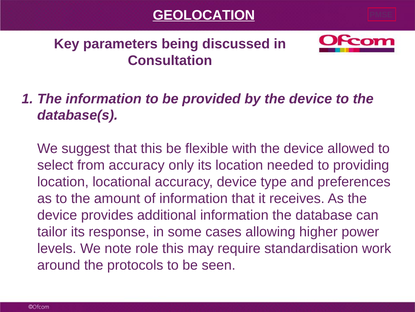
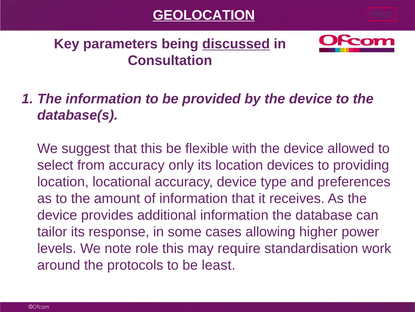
discussed underline: none -> present (236, 44)
needed: needed -> devices (290, 165)
seen: seen -> least (219, 265)
